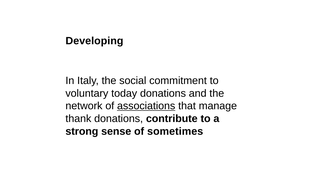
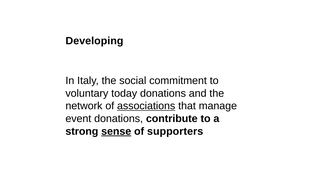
thank: thank -> event (78, 119)
sense underline: none -> present (116, 132)
sometimes: sometimes -> supporters (175, 132)
